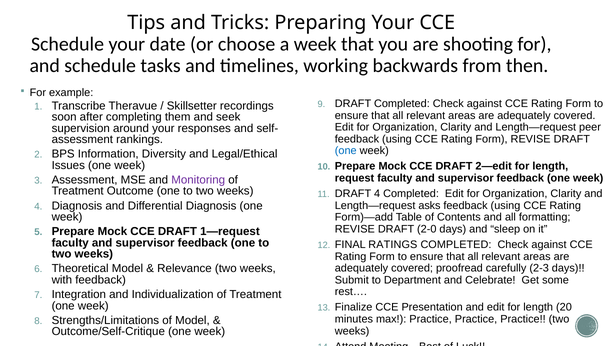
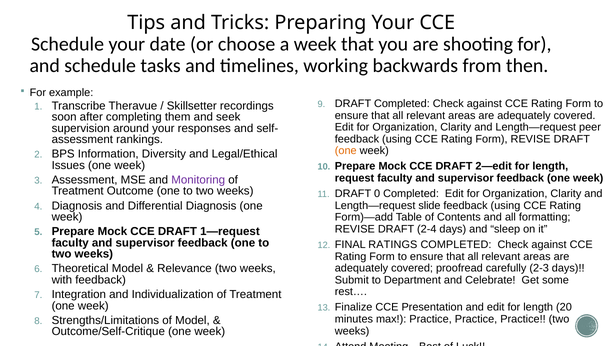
one colour: blue -> orange (346, 151)
DRAFT 4: 4 -> 0 (377, 194)
asks: asks -> slide (429, 205)
2-0: 2-0 -> 2-4 (427, 229)
